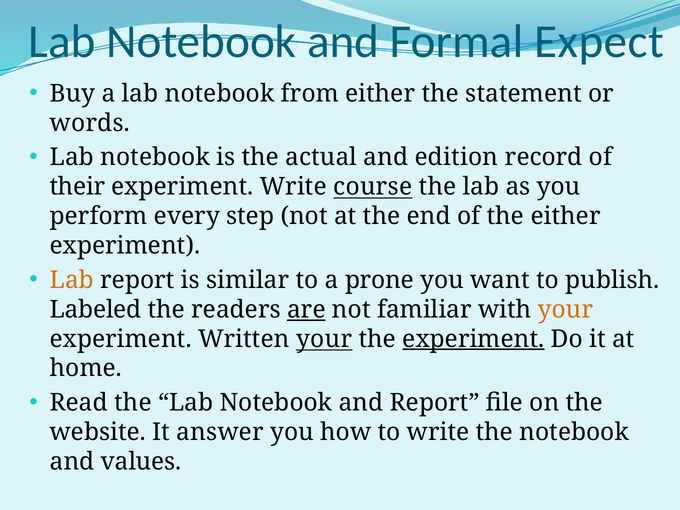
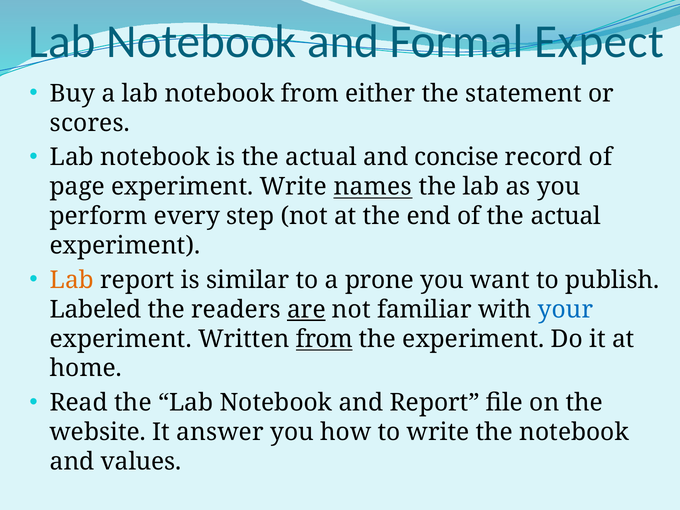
words: words -> scores (90, 123)
edition: edition -> concise (457, 157)
their: their -> page (77, 187)
course: course -> names (373, 187)
of the either: either -> actual (566, 216)
your colour: orange -> blue (566, 309)
Written your: your -> from (324, 339)
experiment underline: present -> none (473, 339)
